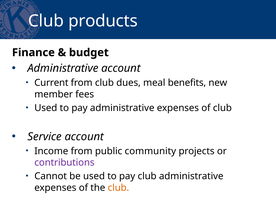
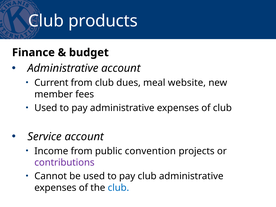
benefits: benefits -> website (187, 83)
community: community -> convention (150, 151)
club colour: orange -> blue (118, 188)
